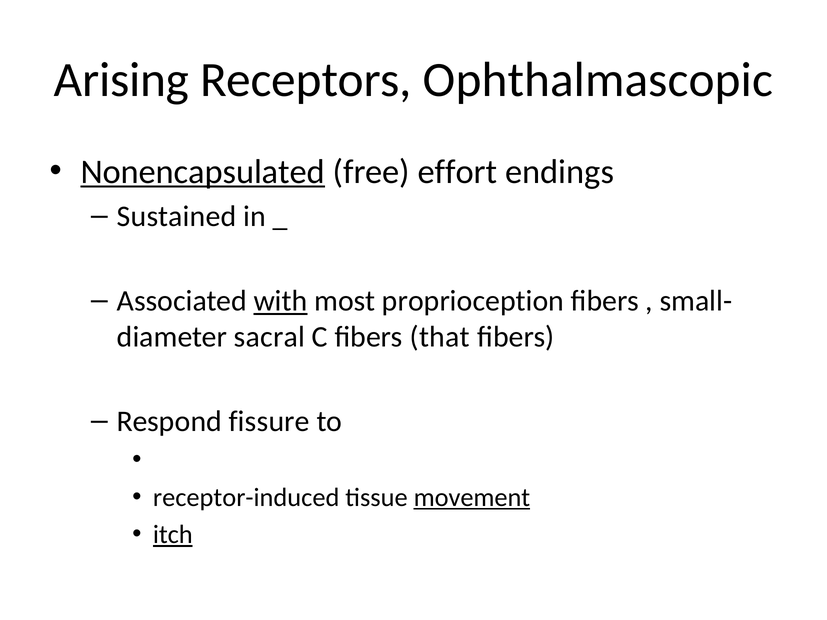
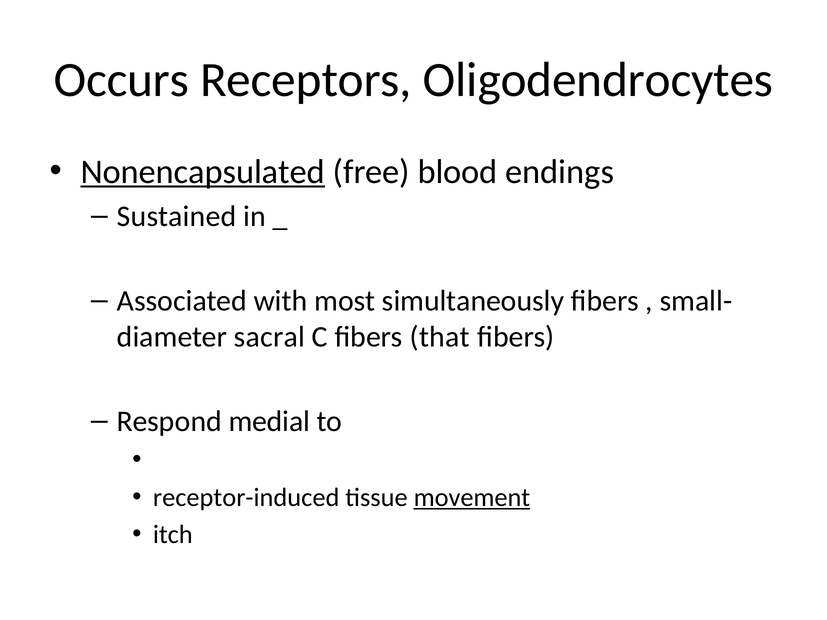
Arising: Arising -> Occurs (122, 80)
Ophthalmascopic: Ophthalmascopic -> Oligodendrocytes (598, 80)
effort: effort -> blood (457, 172)
with underline: present -> none (281, 301)
proprioception: proprioception -> simultaneously (473, 301)
fissure: fissure -> medial (269, 422)
itch underline: present -> none (173, 535)
